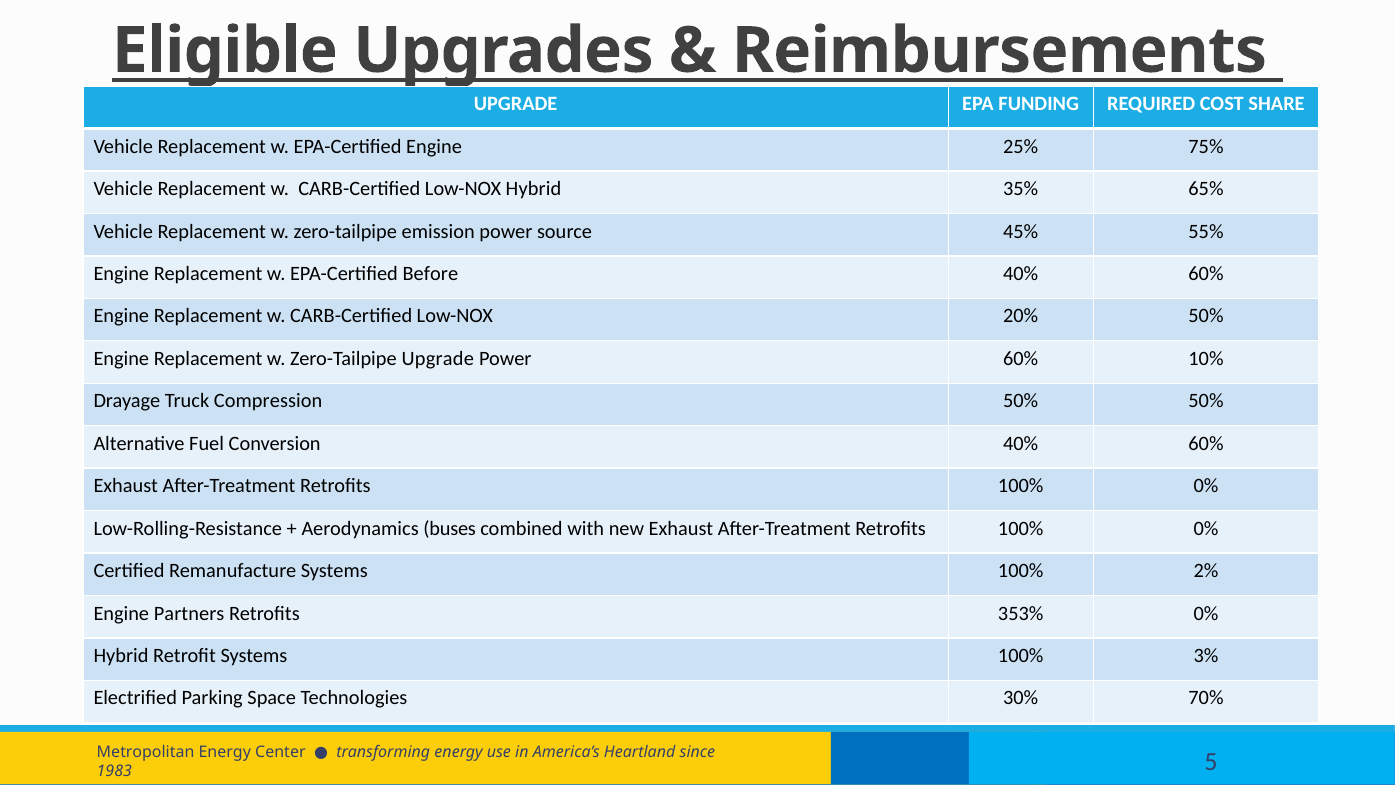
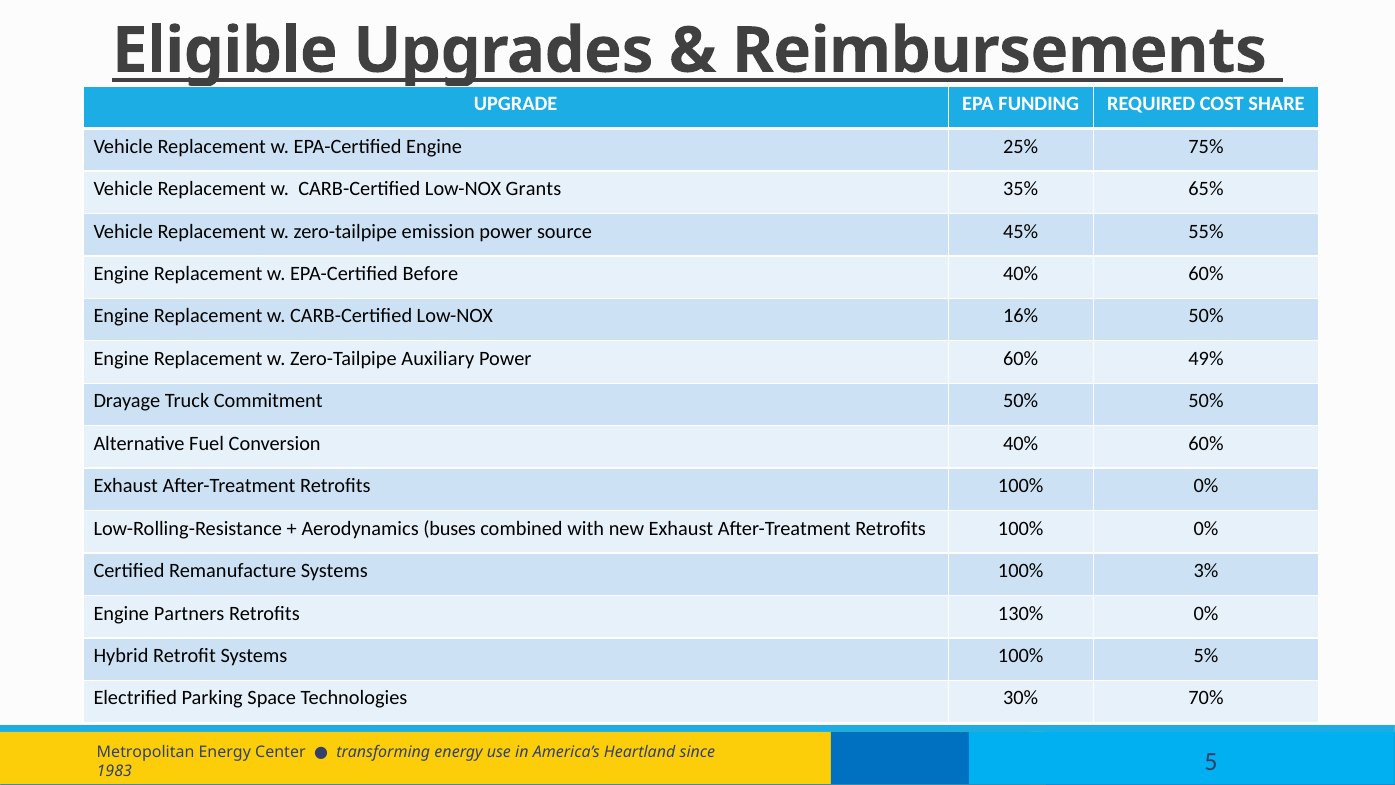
Low-NOX Hybrid: Hybrid -> Grants (534, 189)
20%: 20% -> 16% (1021, 316)
Zero-Tailpipe Upgrade: Upgrade -> Auxiliary (438, 359)
10%: 10% -> 49% (1206, 359)
Compression: Compression -> Commitment (268, 401)
2%: 2% -> 3% (1206, 571)
353%: 353% -> 130% (1021, 613)
3%: 3% -> 5% (1206, 656)
